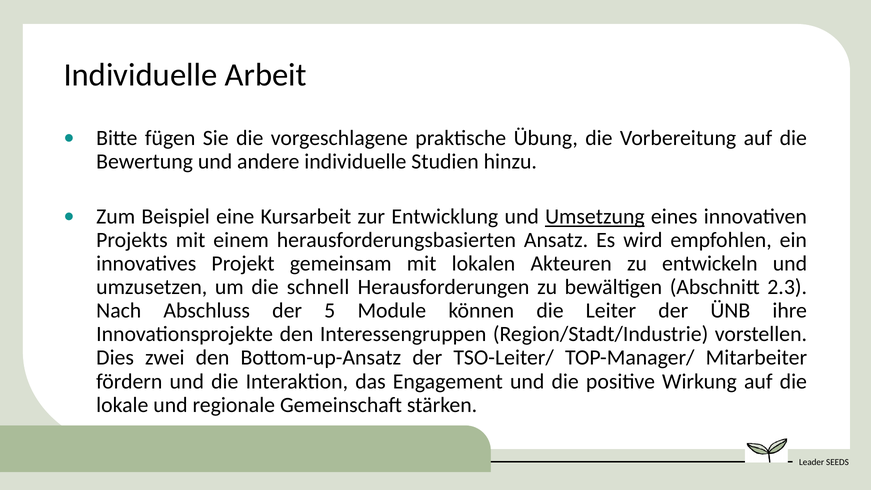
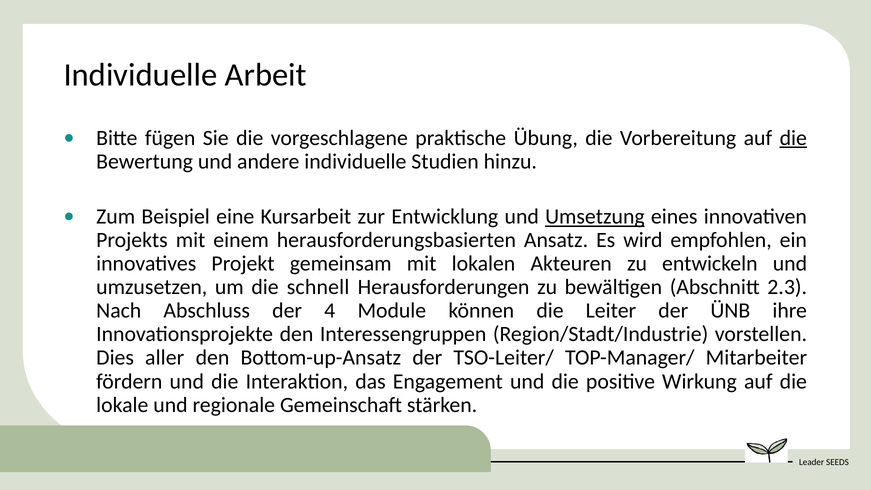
die underline: none -> present (793, 138)
5: 5 -> 4 (330, 311)
zwei: zwei -> aller (165, 358)
